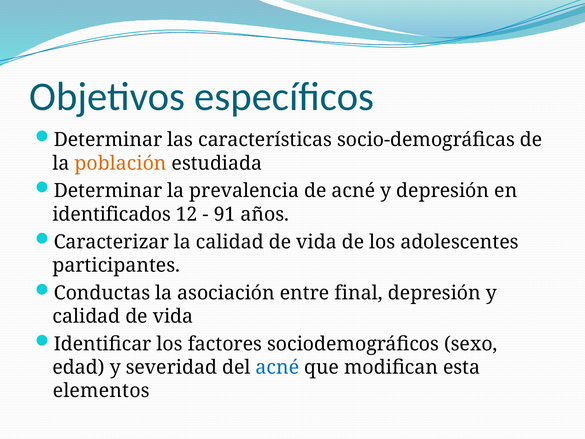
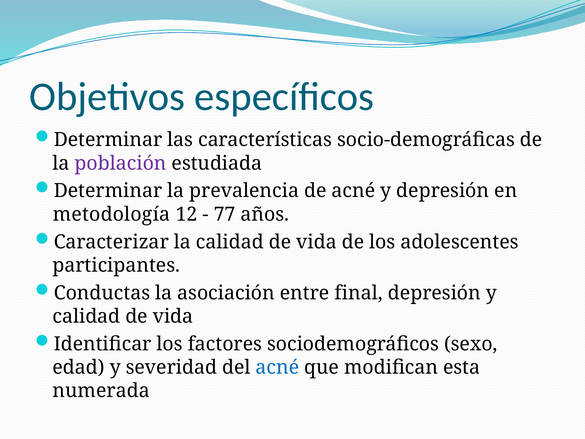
población colour: orange -> purple (121, 163)
identificados: identificados -> metodología (112, 214)
91: 91 -> 77 (225, 214)
elementos: elementos -> numerada (101, 391)
